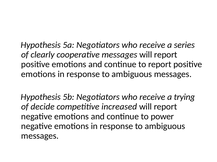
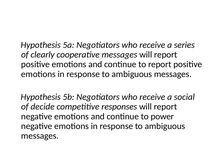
trying: trying -> social (184, 97)
increased: increased -> responses (119, 107)
